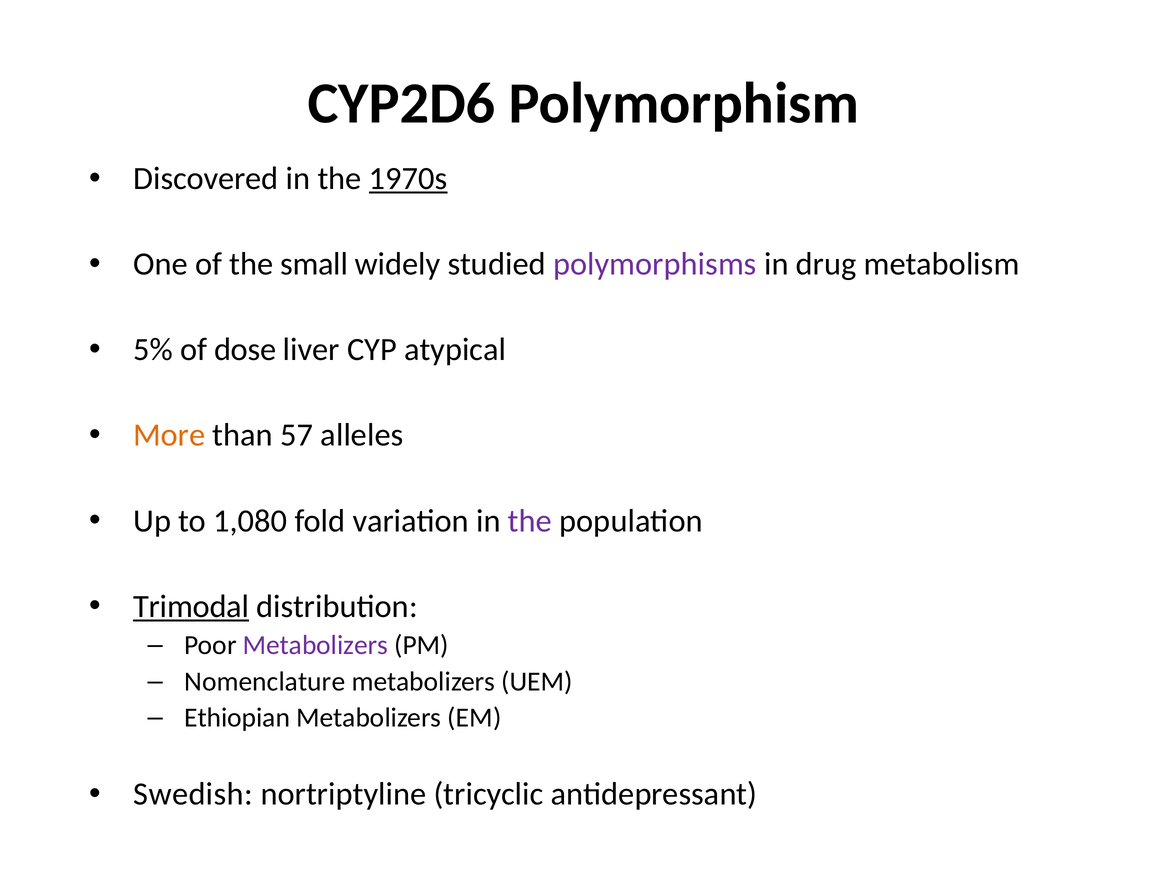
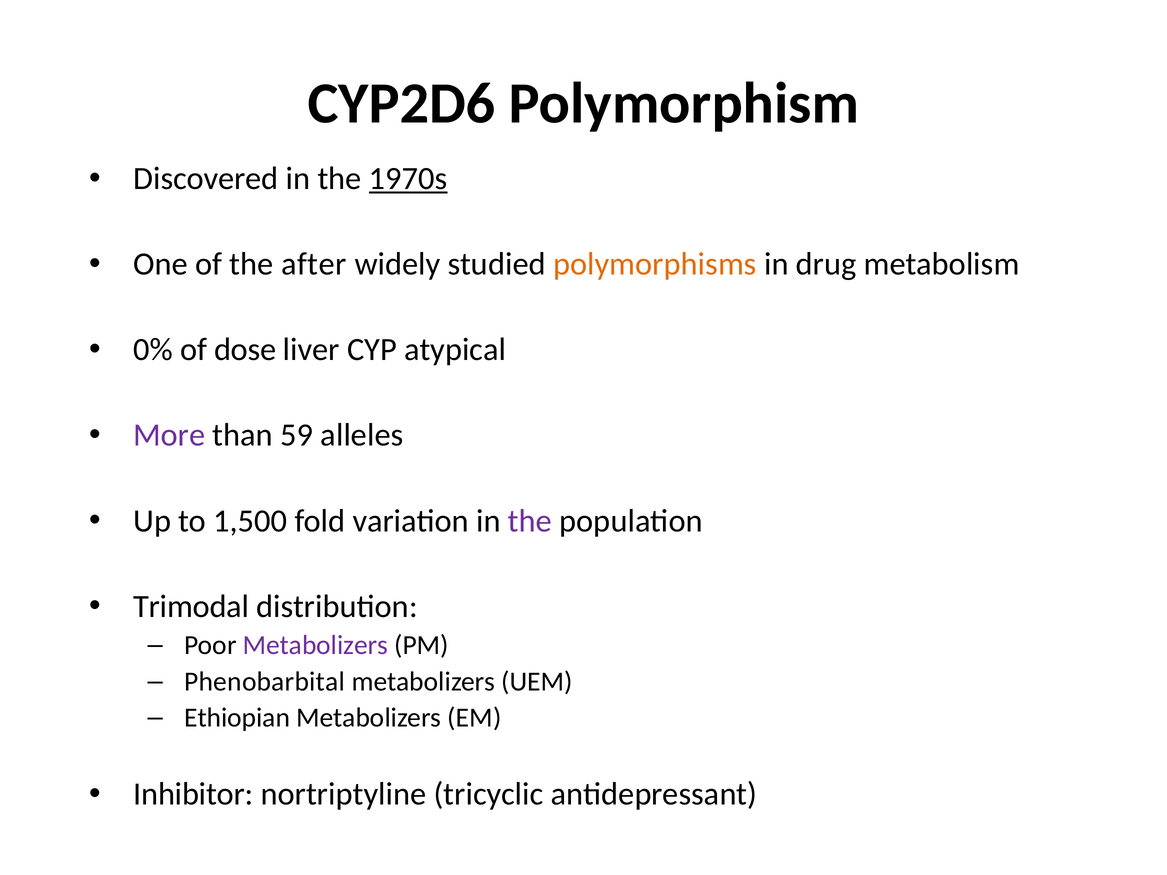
small: small -> after (314, 264)
polymorphisms colour: purple -> orange (655, 264)
5%: 5% -> 0% (153, 350)
More colour: orange -> purple (169, 435)
57: 57 -> 59 (297, 435)
1,080: 1,080 -> 1,500 (250, 521)
Trimodal underline: present -> none (191, 607)
Nomenclature: Nomenclature -> Phenobarbital (265, 682)
Swedish: Swedish -> Inhibitor (193, 794)
